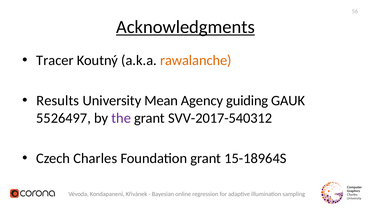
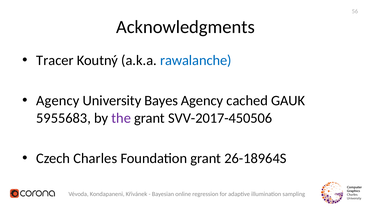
Acknowledgments underline: present -> none (185, 27)
rawalanche colour: orange -> blue (196, 60)
Results: Results -> Agency (58, 101)
Mean: Mean -> Bayes (161, 101)
guiding: guiding -> cached (247, 101)
5526497: 5526497 -> 5955683 (64, 118)
SVV-2017-540312: SVV-2017-540312 -> SVV-2017-450506 (220, 118)
15-18964S: 15-18964S -> 26-18964S (255, 158)
